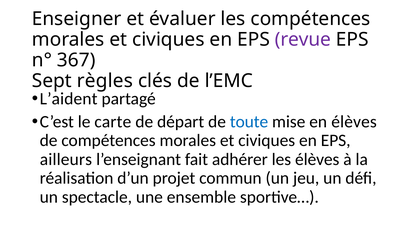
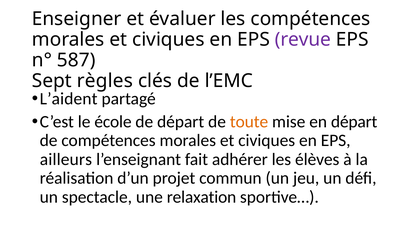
367: 367 -> 587 (76, 60)
carte: carte -> école (113, 122)
toute colour: blue -> orange (249, 122)
en élèves: élèves -> départ (354, 122)
ensemble: ensemble -> relaxation (202, 197)
